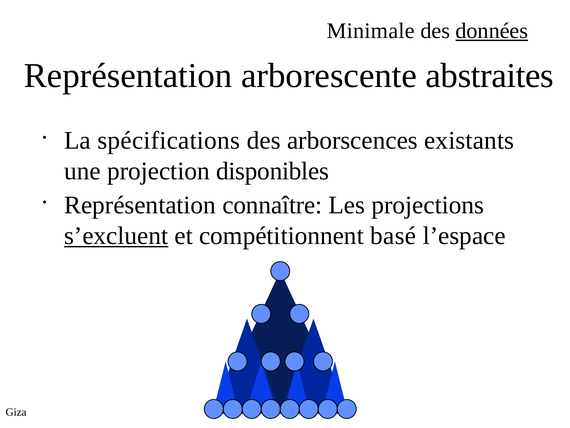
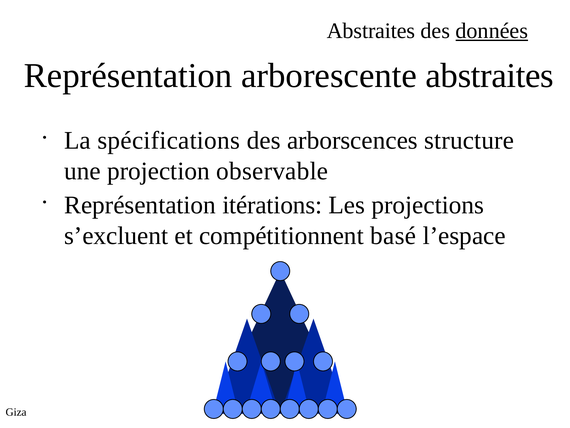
Minimale: Minimale -> Abstraites (371, 31)
existants: existants -> structure (469, 140)
disponibles: disponibles -> observable (272, 171)
connaître: connaître -> itérations (272, 205)
s’excluent underline: present -> none (116, 235)
